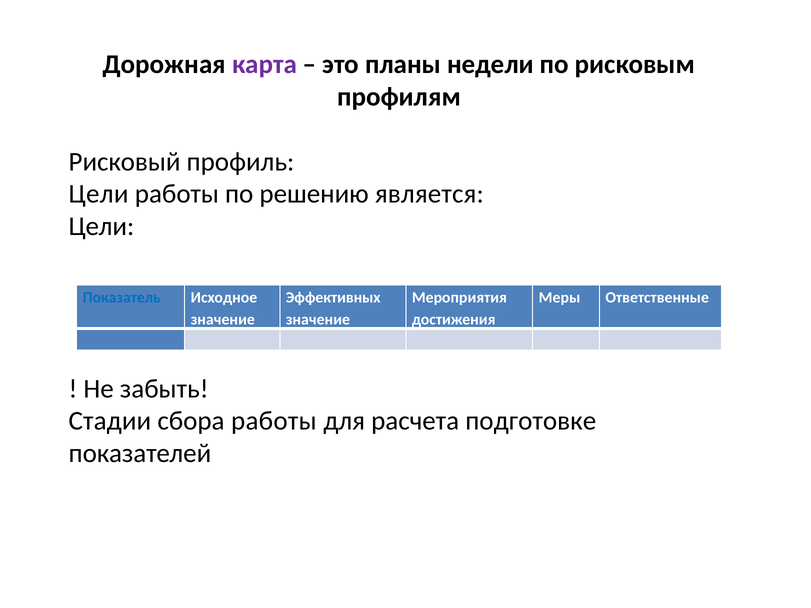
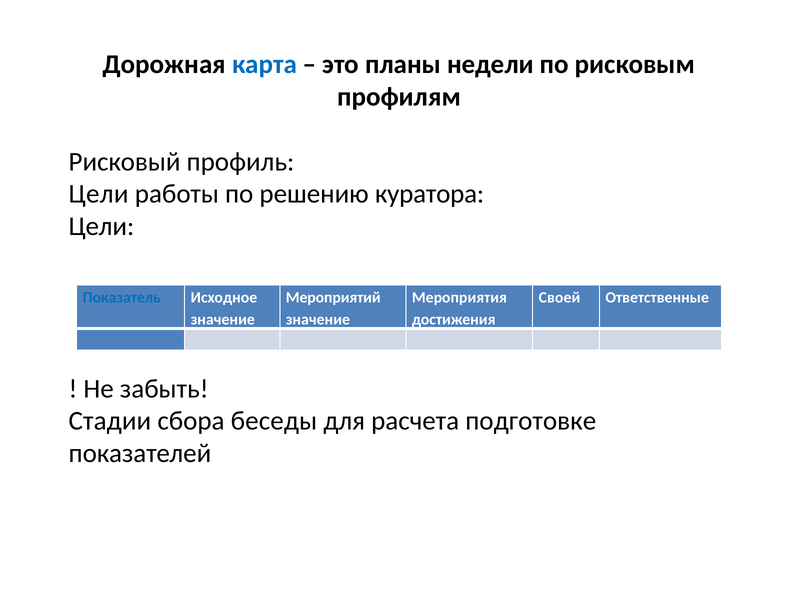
карта colour: purple -> blue (264, 64)
является: является -> куратора (430, 194)
Эффективных: Эффективных -> Мероприятий (333, 298)
Меры: Меры -> Своей (560, 298)
сбора работы: работы -> беседы (274, 421)
